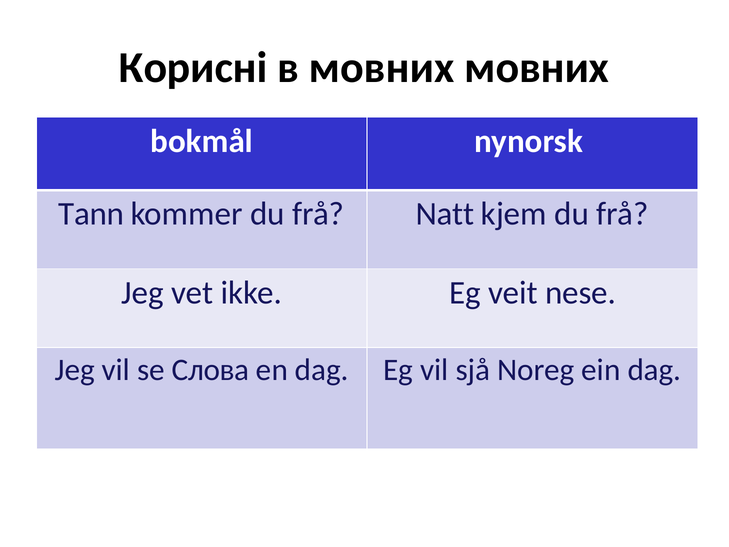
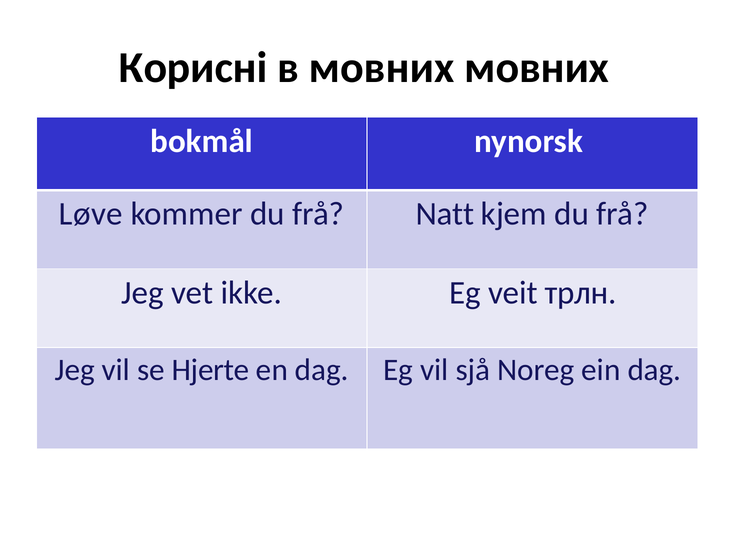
Tann: Tann -> Løve (91, 214)
nese: nese -> трлн (581, 293)
Слова: Слова -> Hjerte (211, 370)
